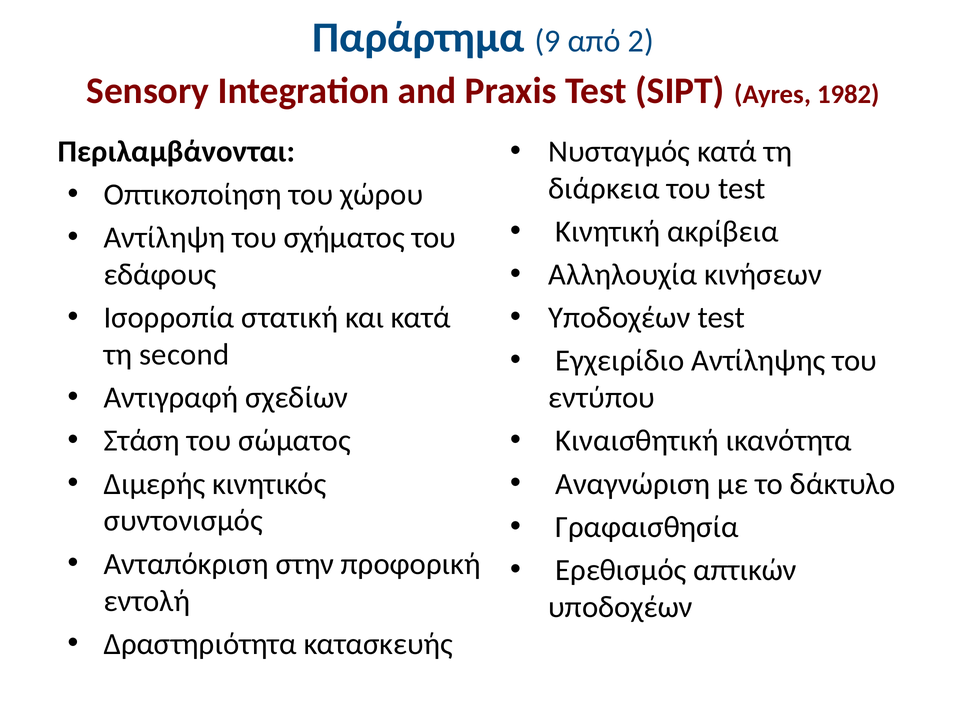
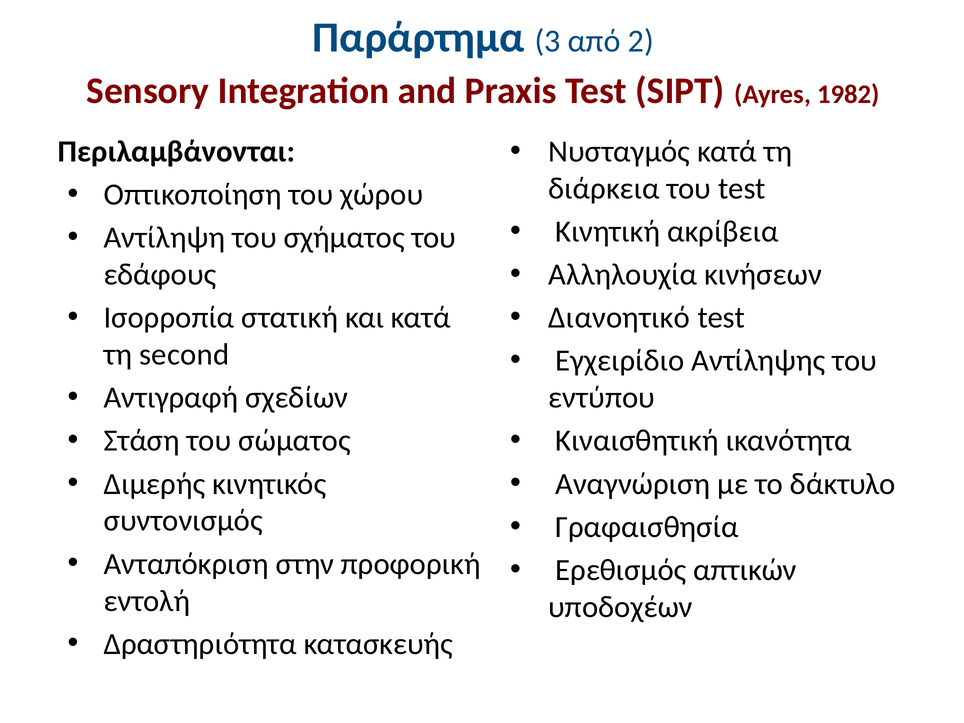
9: 9 -> 3 (548, 41)
Υποδοχέων: Υποδοχέων -> Διανοητικό (619, 318)
